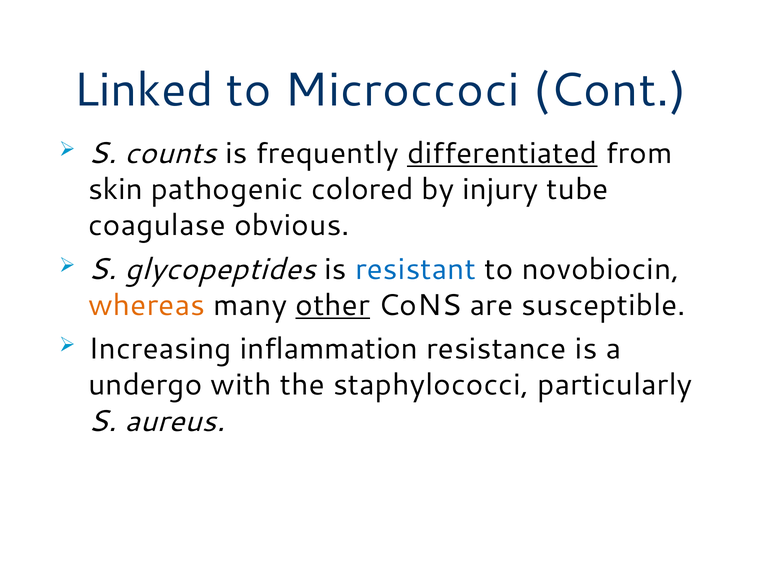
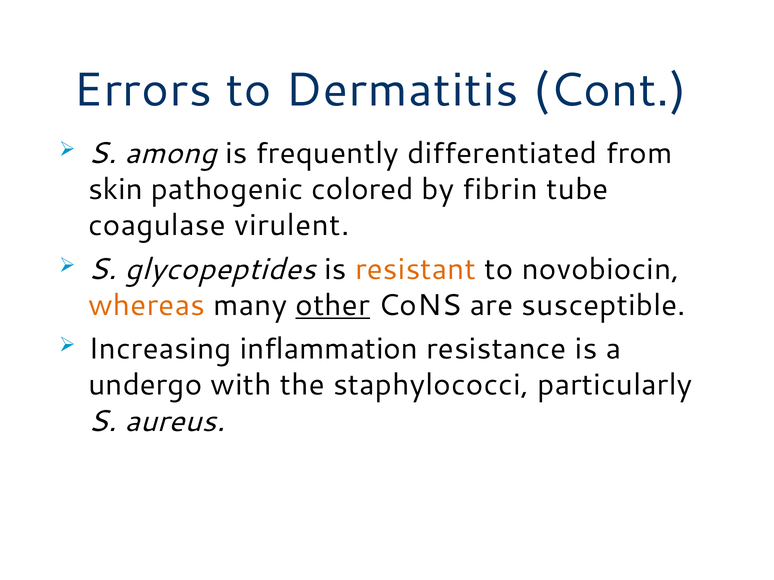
Linked: Linked -> Errors (143, 90)
Microccoci: Microccoci -> Dermatitis (402, 90)
counts: counts -> among (171, 153)
differentiated underline: present -> none (502, 153)
injury: injury -> fibrin (500, 190)
obvious: obvious -> virulent (292, 226)
resistant colour: blue -> orange (416, 269)
